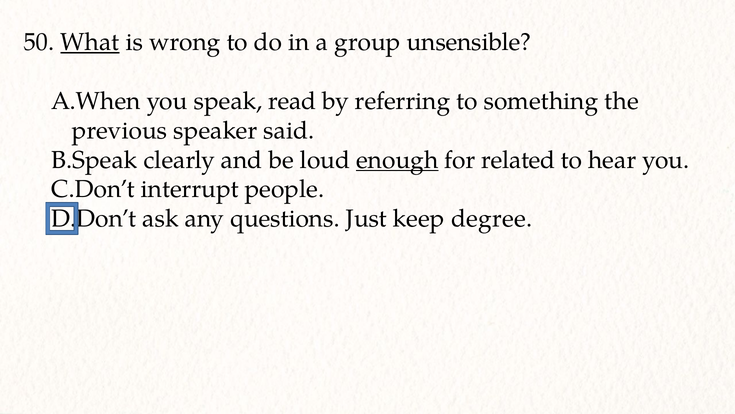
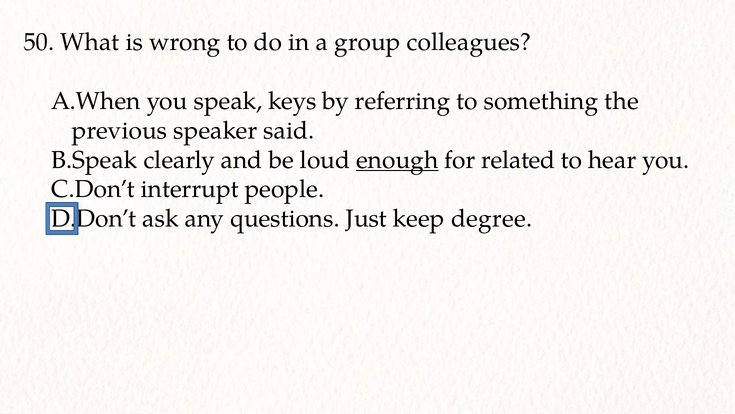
What underline: present -> none (90, 42)
unsensible: unsensible -> colleagues (469, 42)
read: read -> keys (292, 101)
